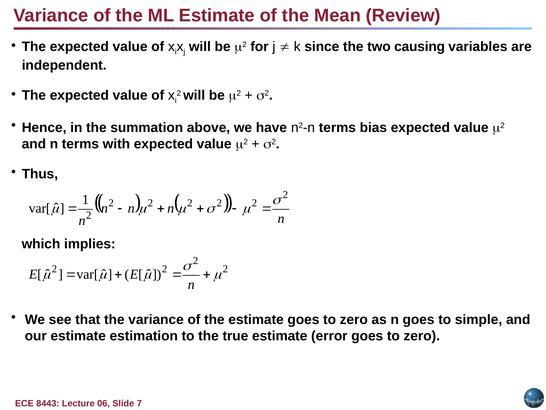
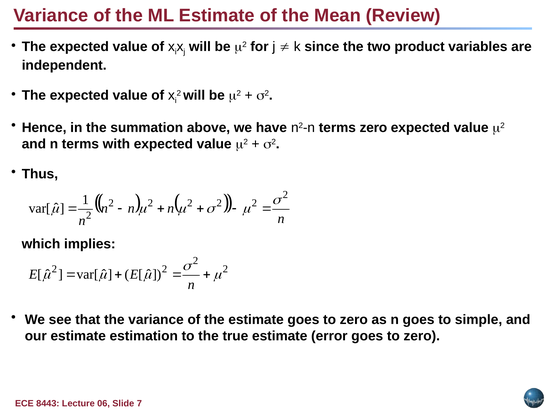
causing: causing -> product (420, 47)
terms bias: bias -> zero (373, 127)
